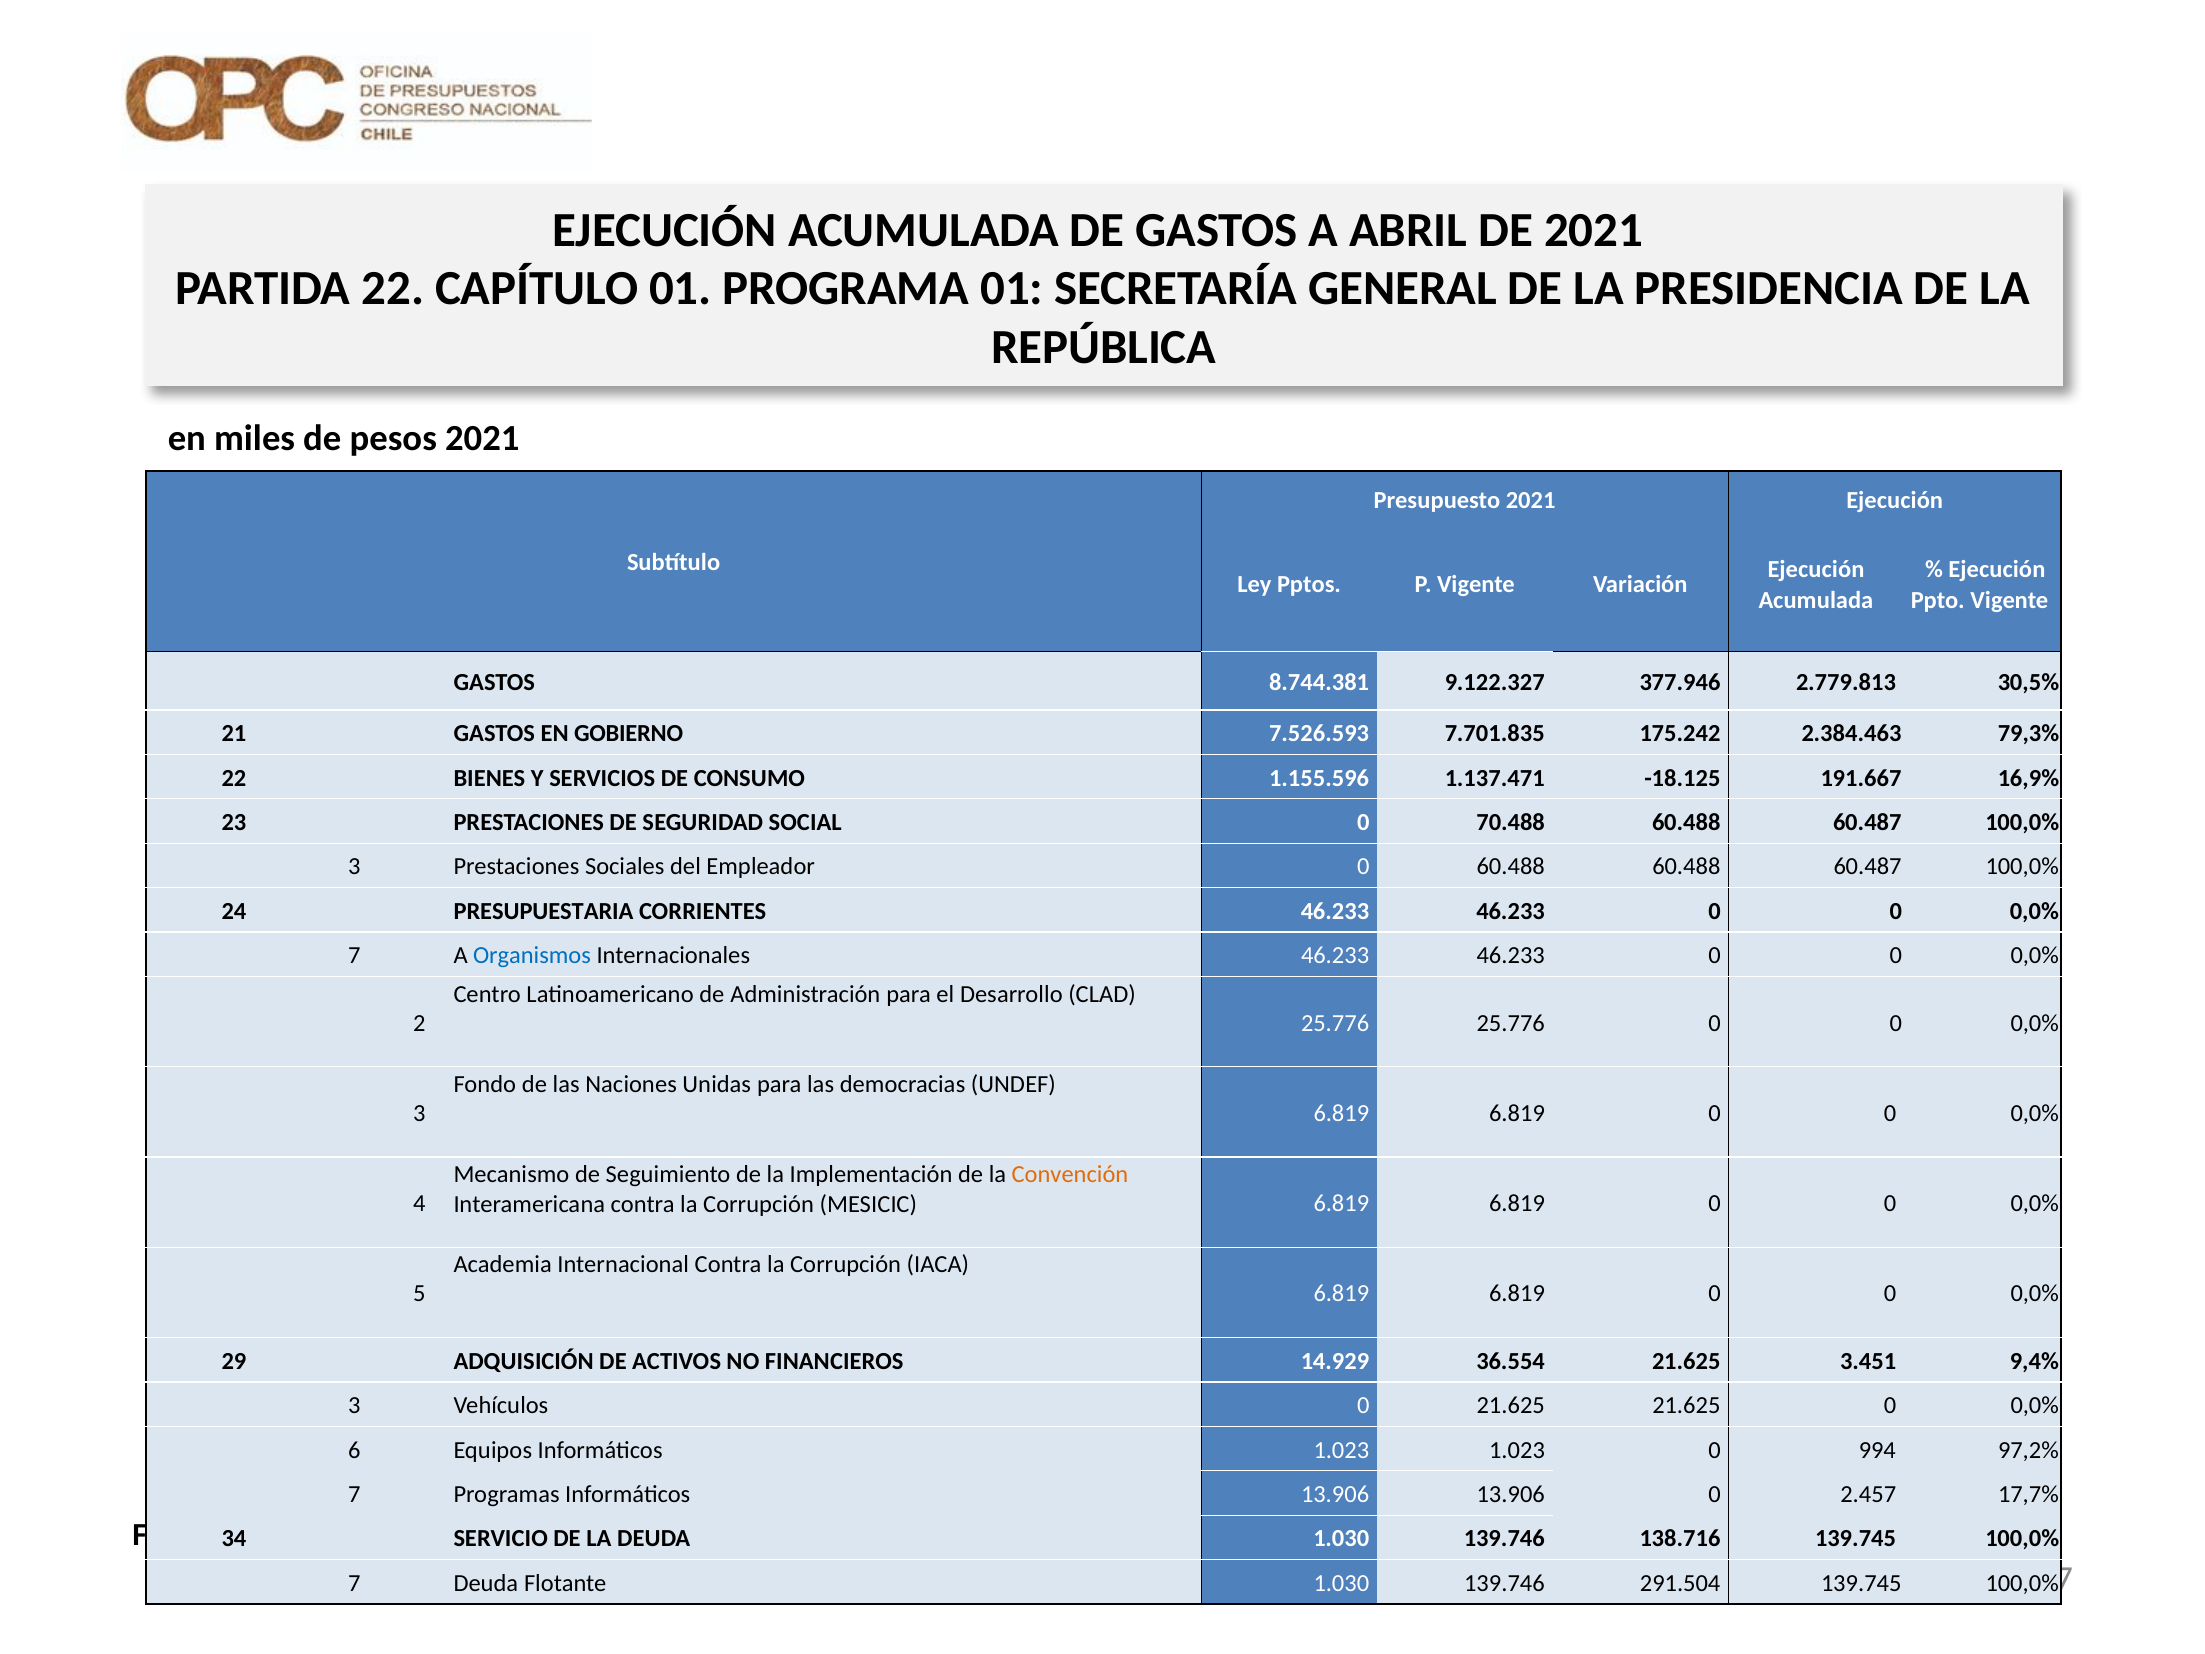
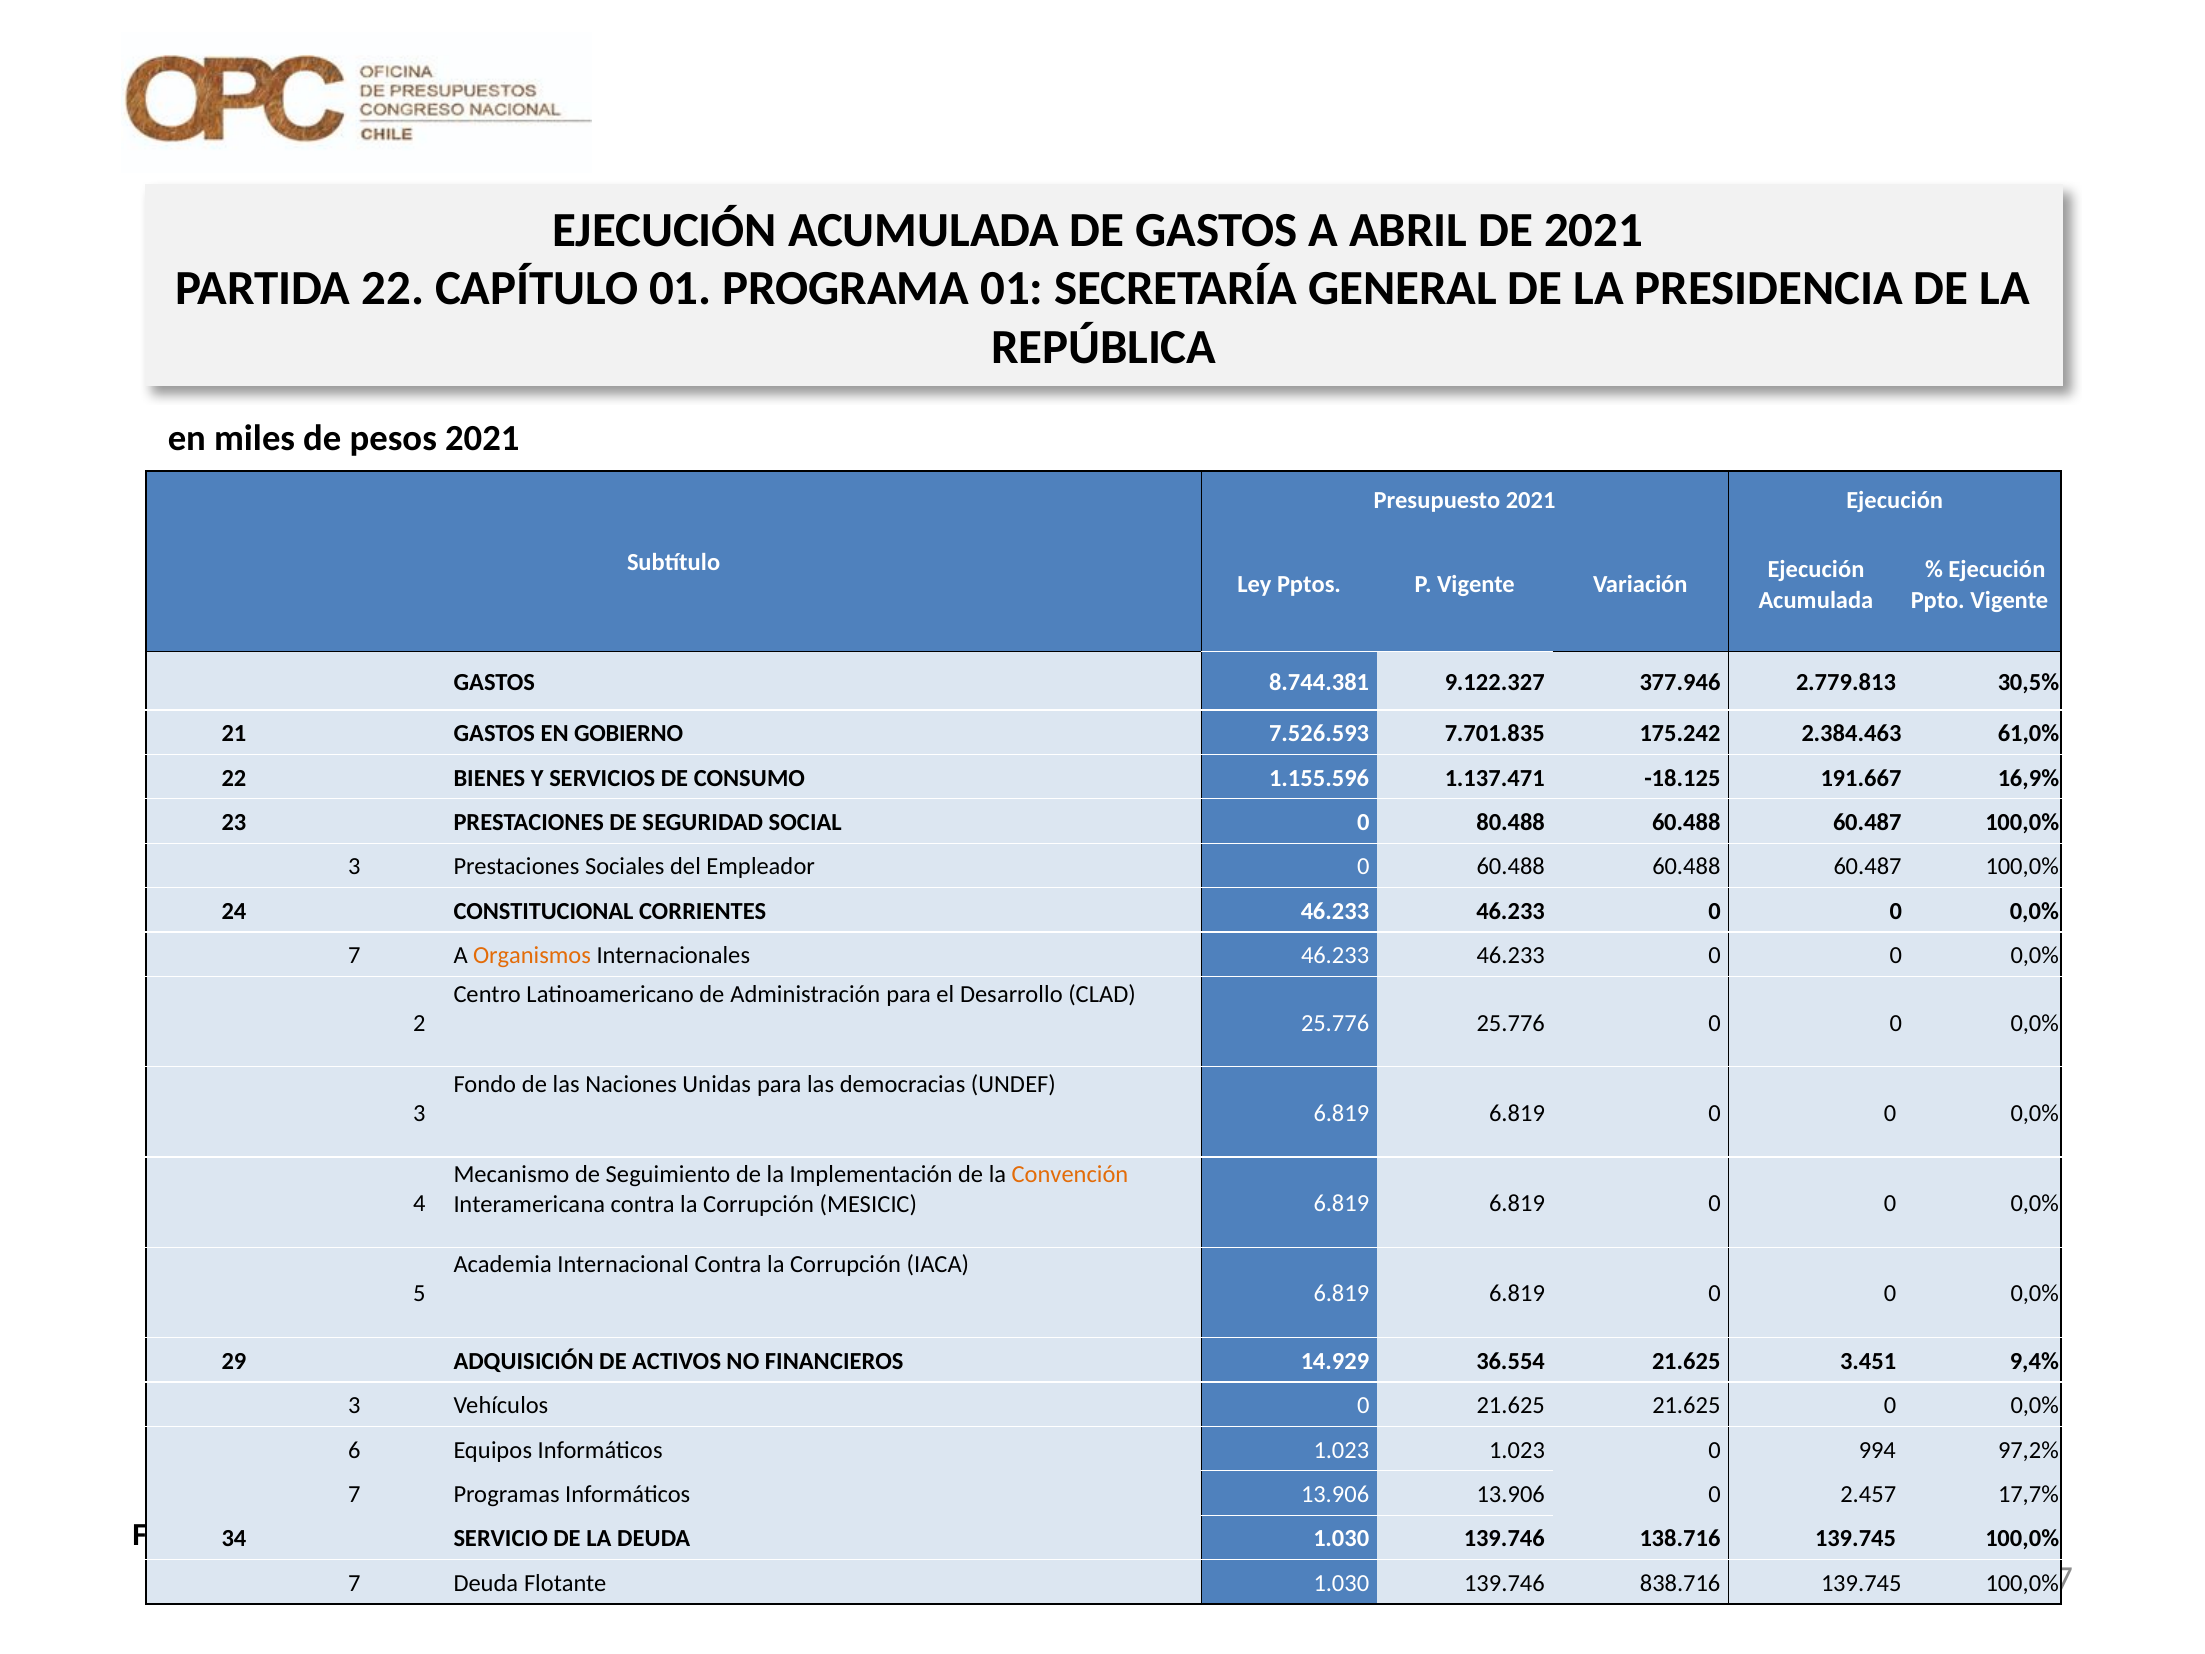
79,3%: 79,3% -> 61,0% (2029, 733)
70.488: 70.488 -> 80.488 (1511, 822)
24 PRESUPUESTARIA: PRESUPUESTARIA -> CONSTITUCIONAL (544, 911)
Organismos colour: blue -> orange (532, 956)
291.504: 291.504 -> 838.716 (1680, 1583)
